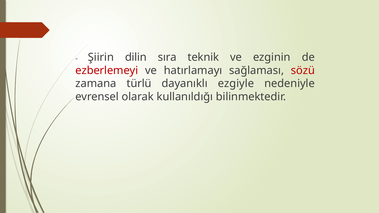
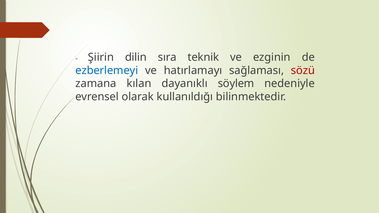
ezberlemeyi colour: red -> blue (107, 70)
türlü: türlü -> kılan (139, 84)
ezgiyle: ezgiyle -> söylem (236, 84)
